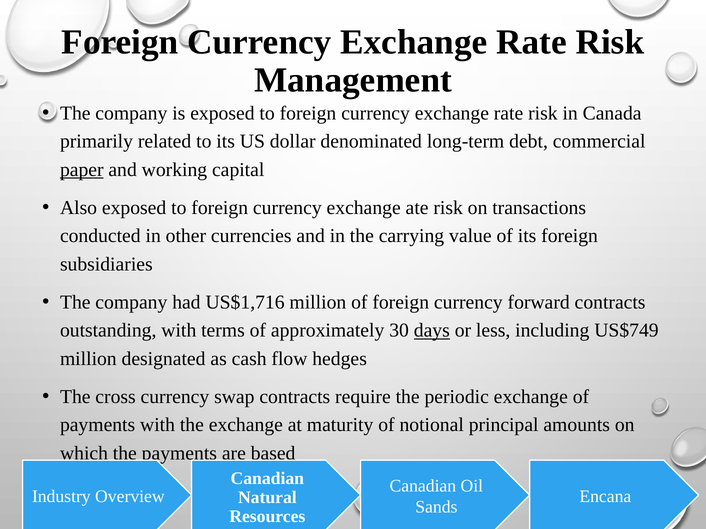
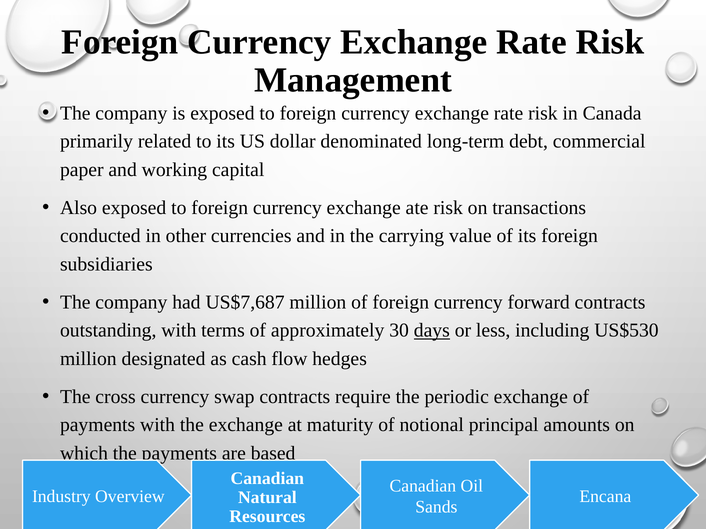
paper underline: present -> none (82, 170)
US$1,716: US$1,716 -> US$7,687 (245, 303)
US$749: US$749 -> US$530 (626, 331)
